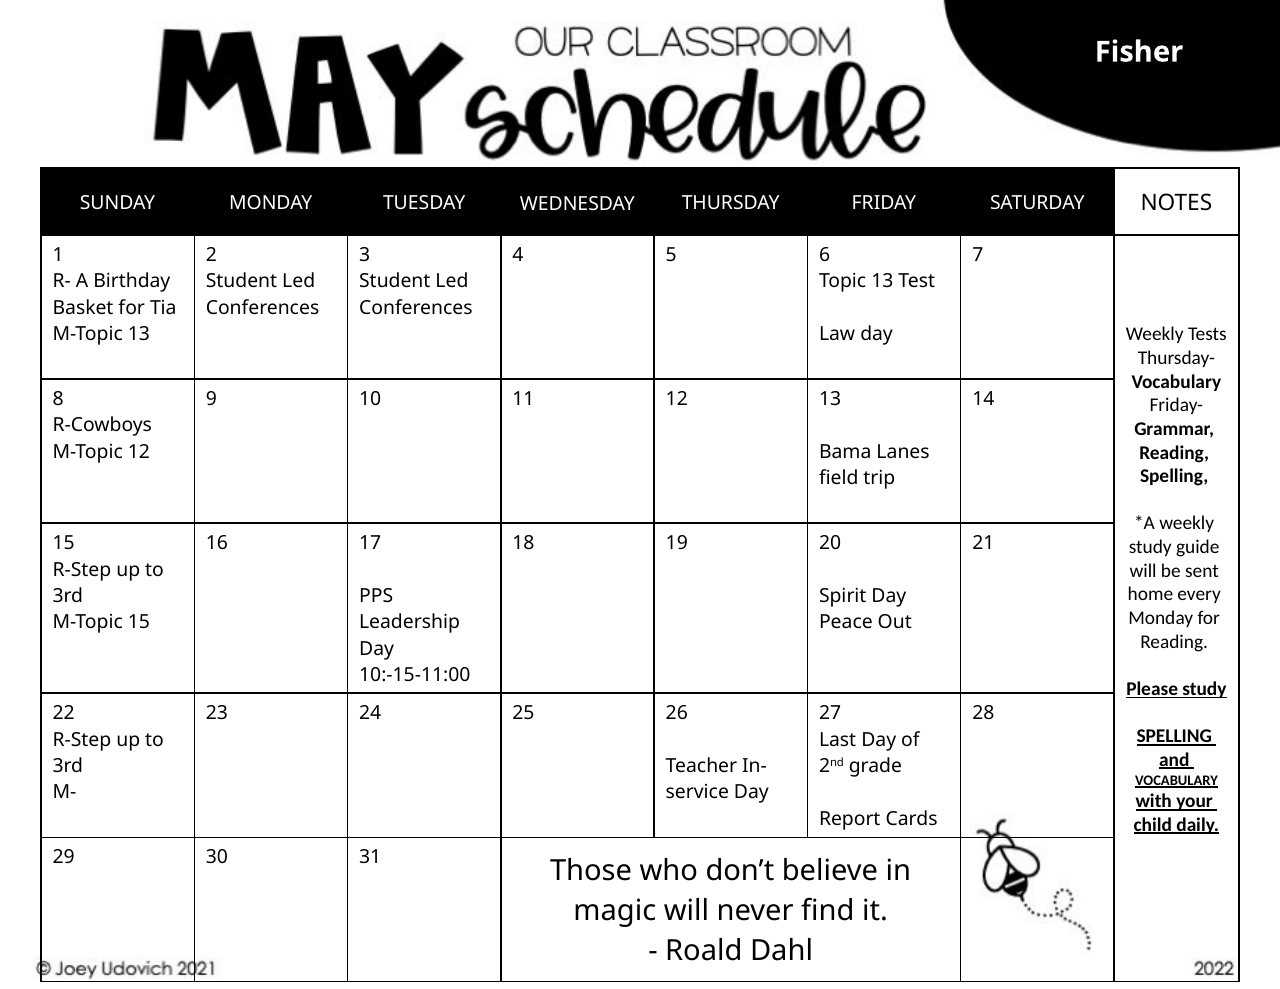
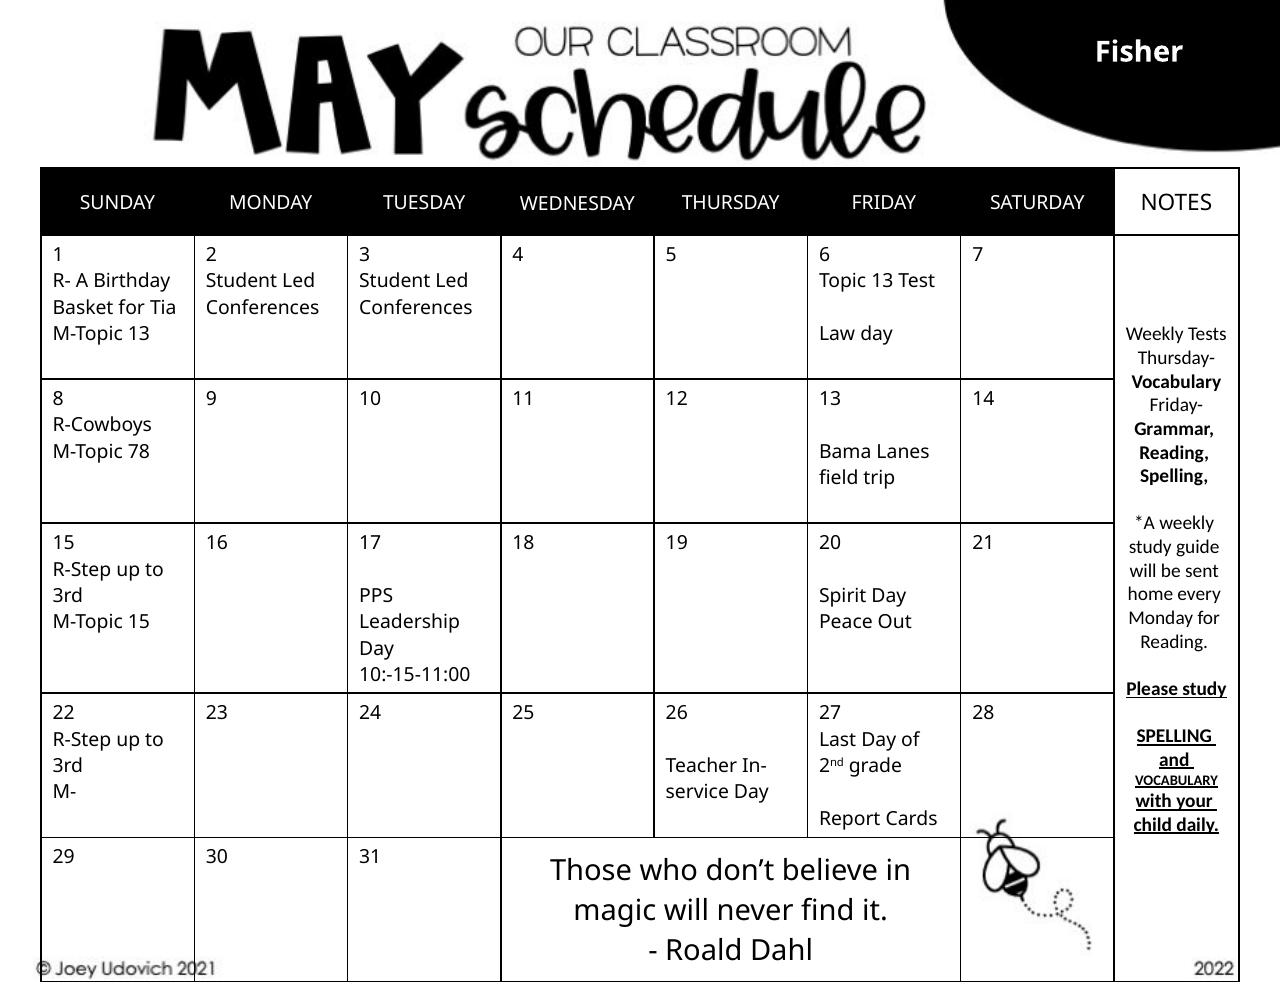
M-Topic 12: 12 -> 78 (139, 452)
